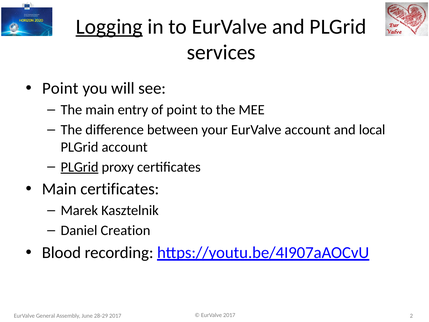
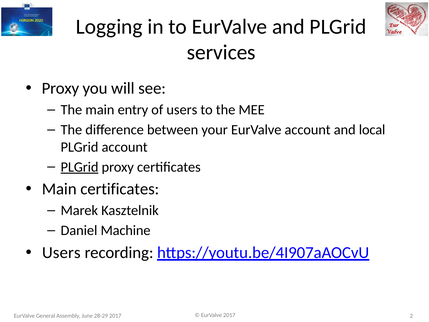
Logging underline: present -> none (109, 27)
Point: Point -> Proxy (60, 88)
of point: point -> users (182, 110)
Creation: Creation -> Machine (126, 230)
Blood: Blood -> Users (61, 252)
